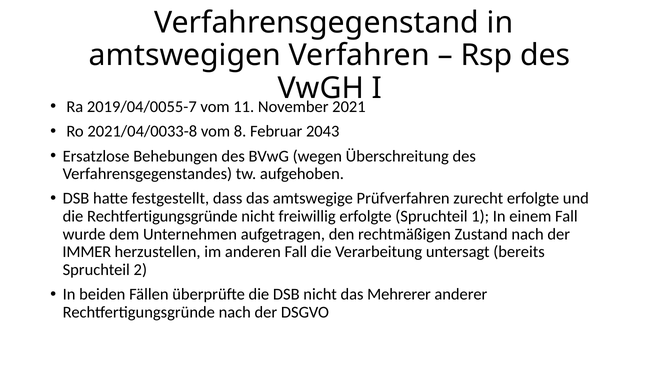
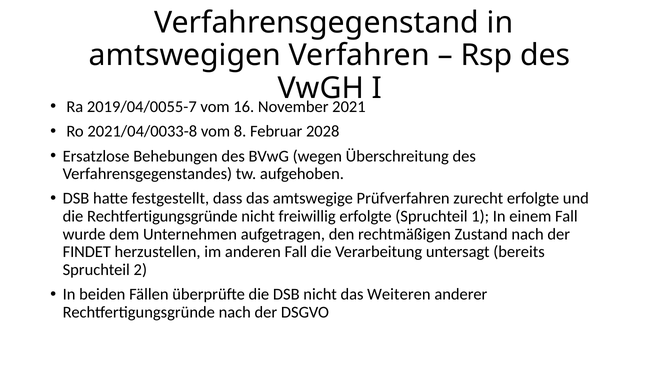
11: 11 -> 16 (244, 107)
2043: 2043 -> 2028 (323, 131)
IMMER: IMMER -> FINDET (87, 252)
Mehrerer: Mehrerer -> Weiteren (399, 295)
